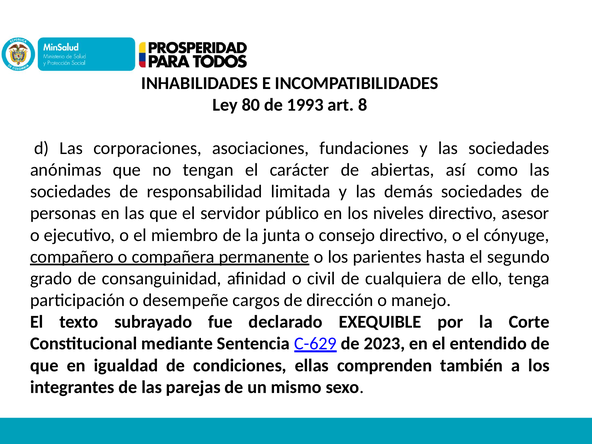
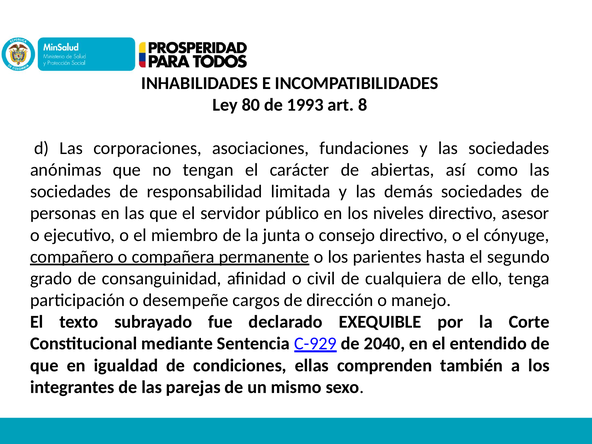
C-629: C-629 -> C-929 (315, 344)
2023: 2023 -> 2040 (384, 344)
